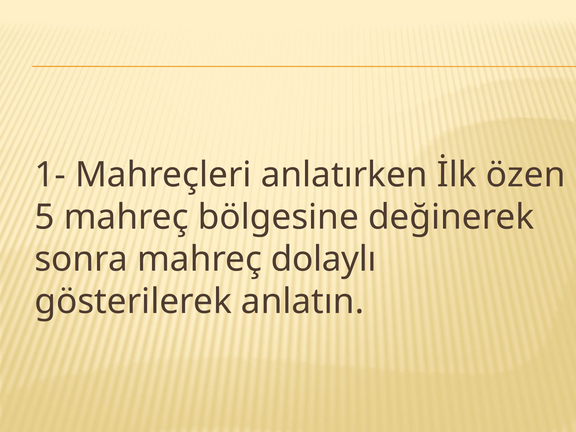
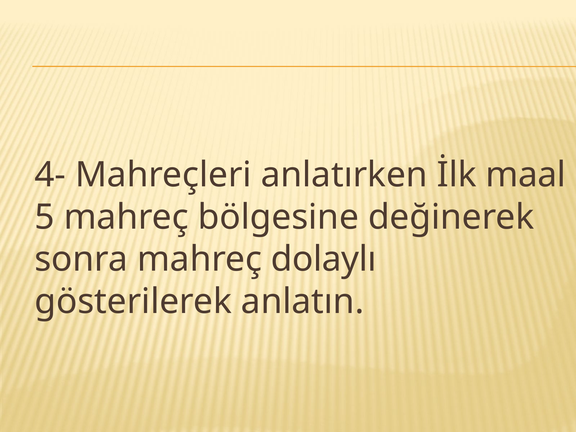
1-: 1- -> 4- (50, 175)
özen: özen -> maal (526, 175)
